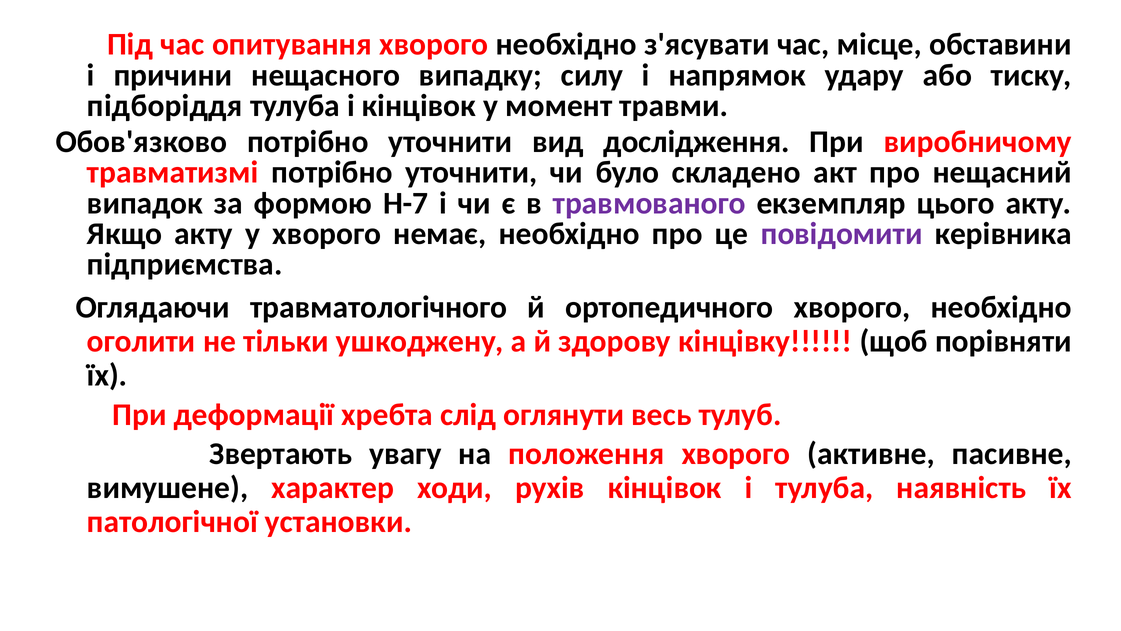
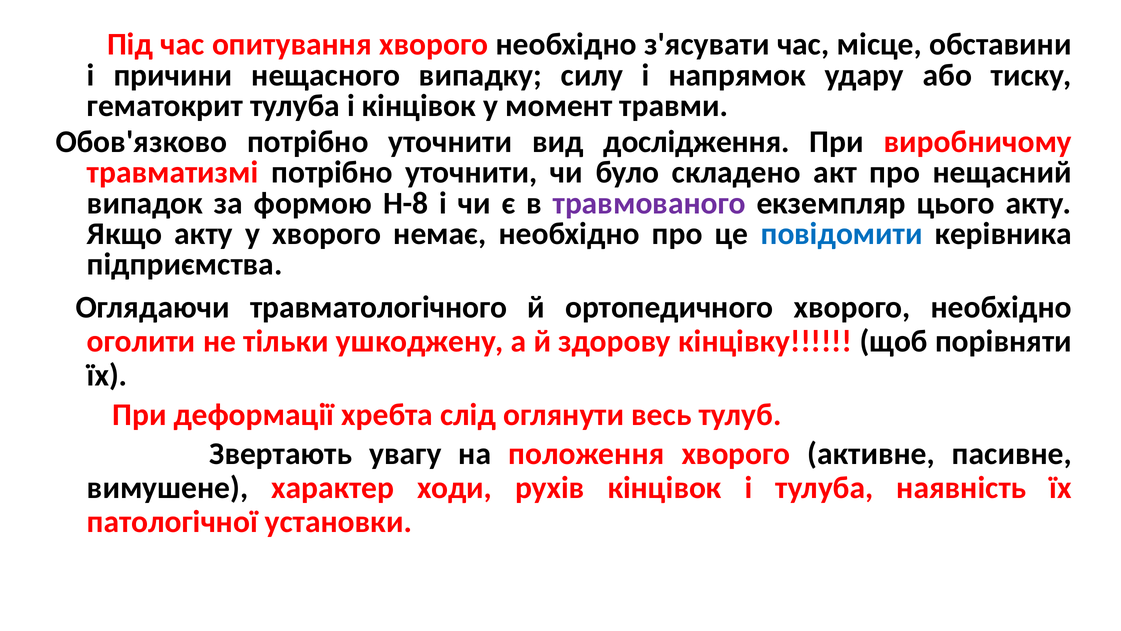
підборіддя: підборіддя -> гематокрит (165, 106)
Н-7: Н-7 -> Н-8 (406, 203)
повідомити colour: purple -> blue (842, 234)
